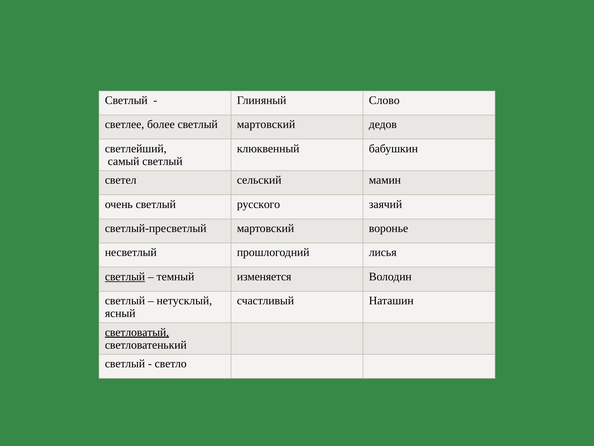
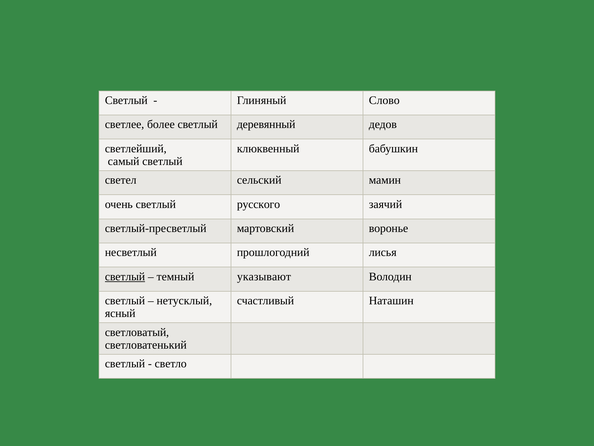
светлый мартовский: мартовский -> деревянный (266, 124)
изменяется: изменяется -> указывают (264, 276)
светловатый underline: present -> none (137, 332)
